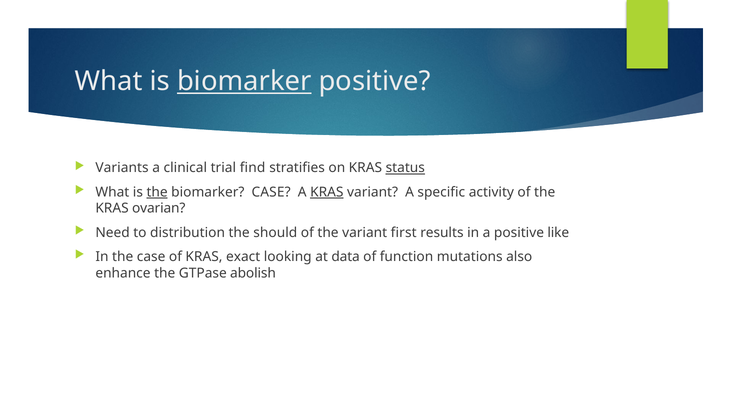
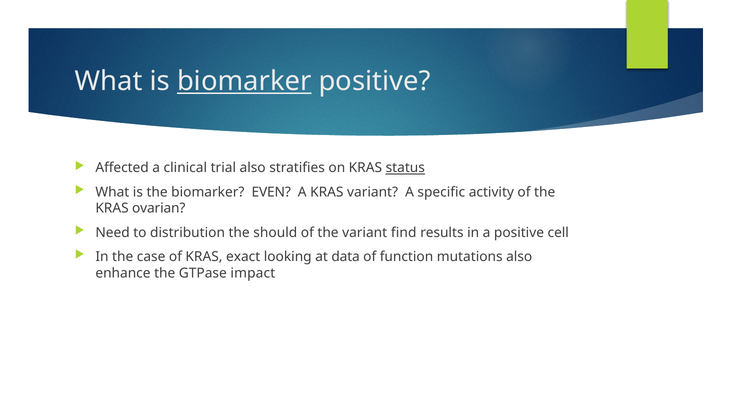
Variants: Variants -> Affected (122, 168)
trial find: find -> also (253, 168)
the underline: present -> none (157, 192)
biomarker CASE: CASE -> EVEN (271, 192)
KRAS underline: present -> none (327, 192)
first: first -> find (404, 233)
like: like -> cell (558, 233)
abolish: abolish -> impact (253, 273)
